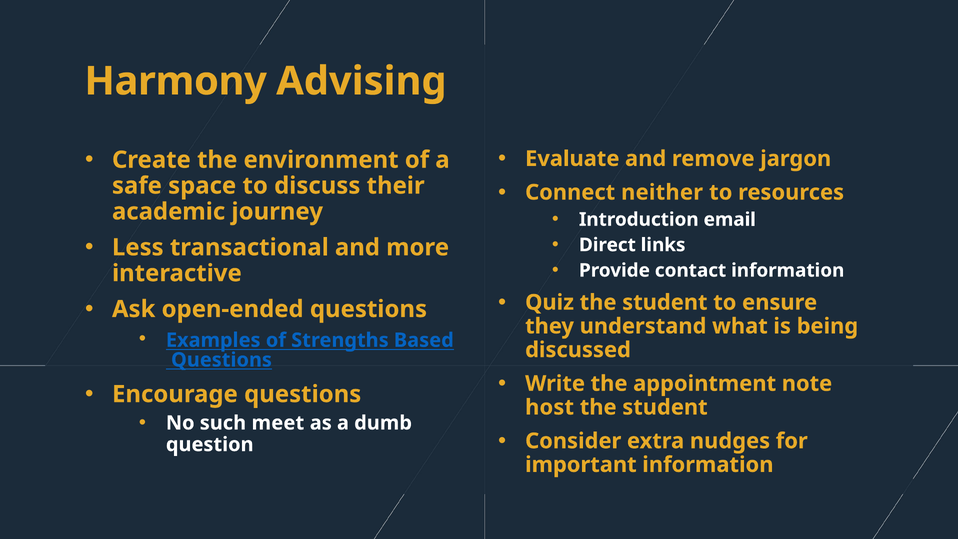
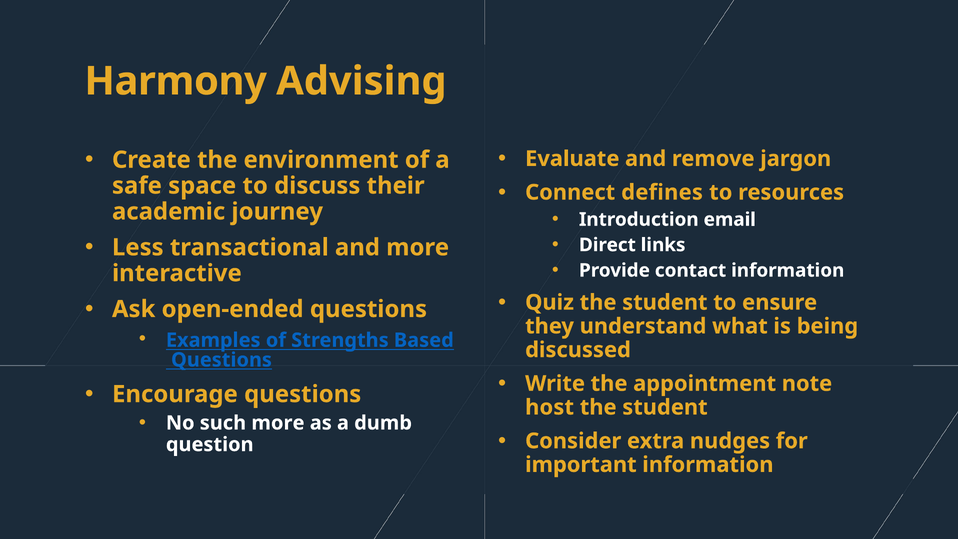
neither: neither -> defines (662, 192)
such meet: meet -> more (278, 423)
